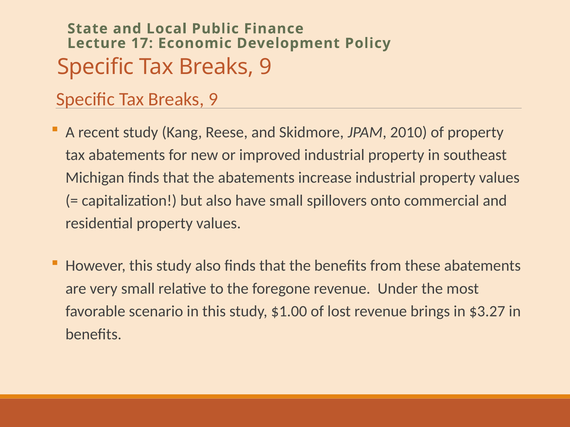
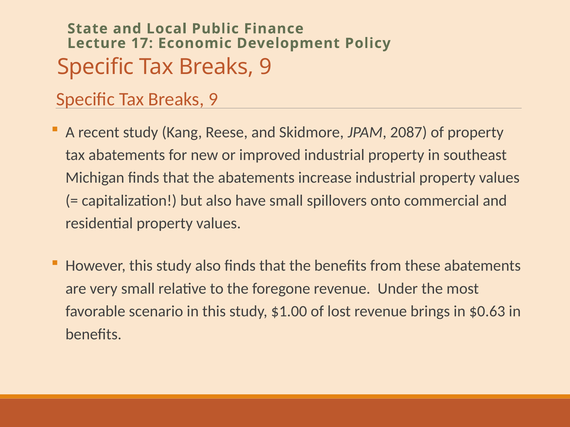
2010: 2010 -> 2087 (409, 132)
$3.27: $3.27 -> $0.63 (487, 312)
